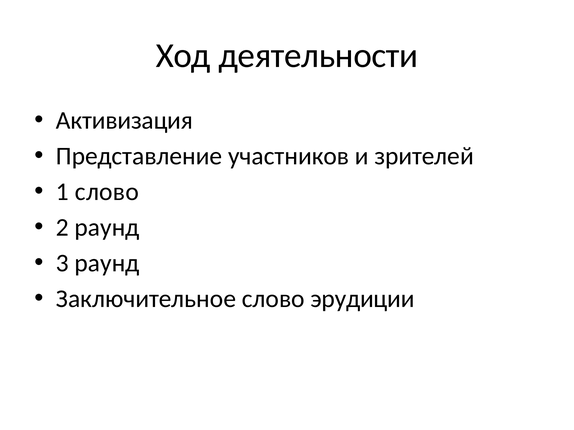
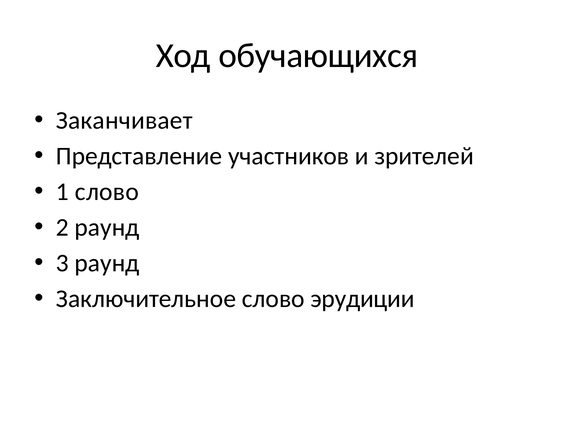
деятельности: деятельности -> обучающихся (318, 56)
Активизация: Активизация -> Заканчивает (124, 120)
